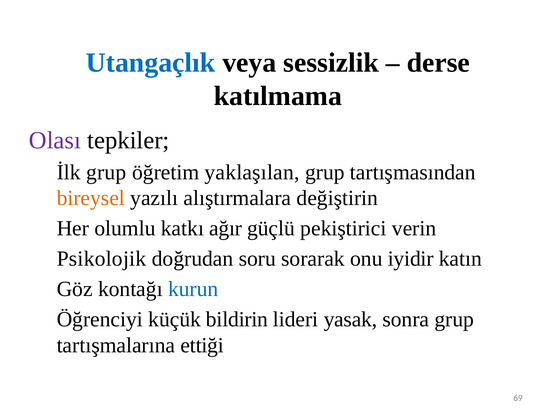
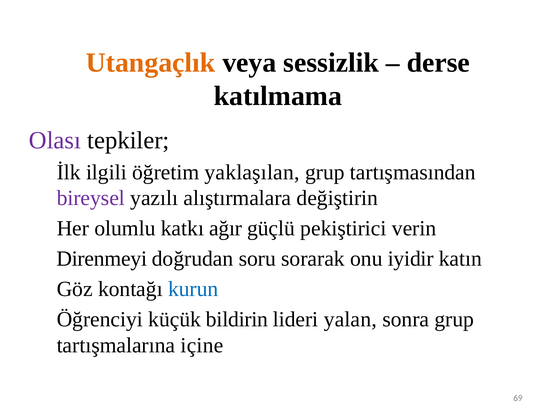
Utangaçlık colour: blue -> orange (151, 63)
İlk grup: grup -> ilgili (106, 172)
bireysel colour: orange -> purple (91, 198)
Psikolojik: Psikolojik -> Direnmeyi (102, 259)
yasak: yasak -> yalan (350, 319)
ettiği: ettiği -> içine (202, 345)
